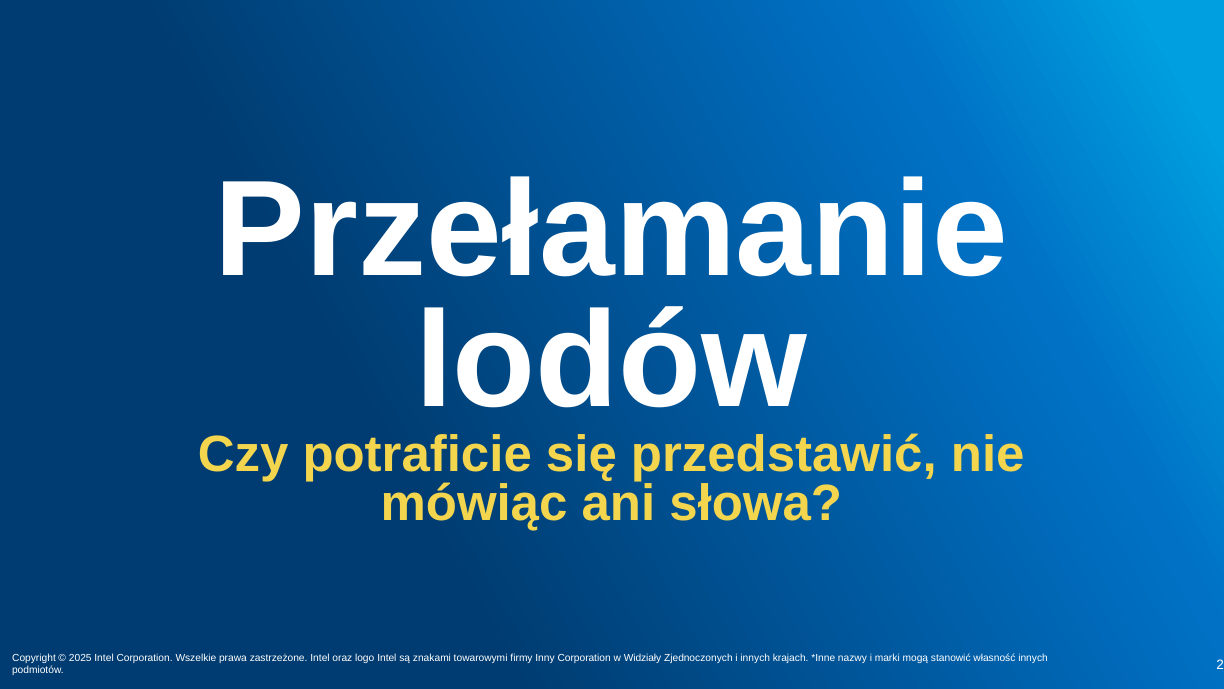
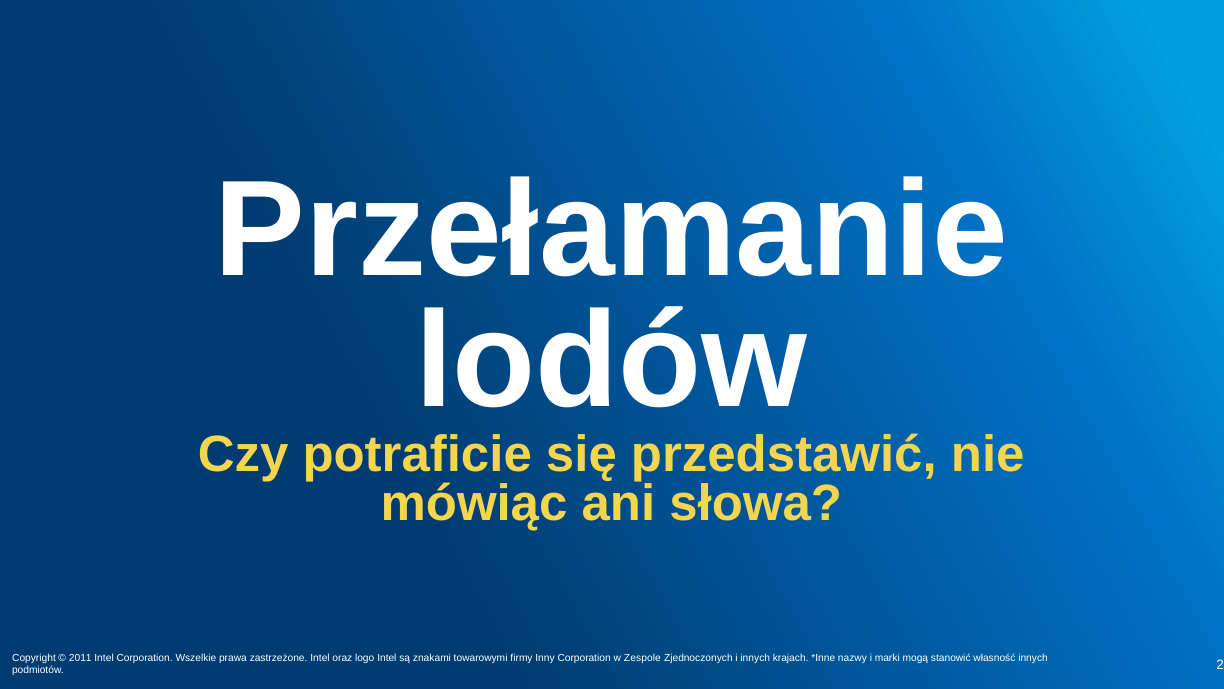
2025: 2025 -> 2011 (80, 657)
Widziały: Widziały -> Zespole (642, 657)
